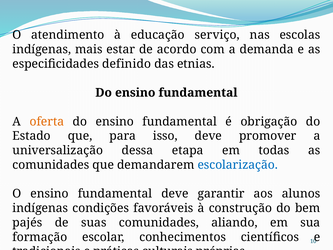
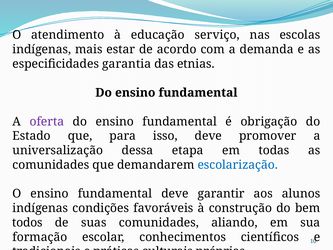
definido: definido -> garantia (127, 64)
oferta colour: orange -> purple (47, 121)
pajés: pajés -> todos (27, 222)
